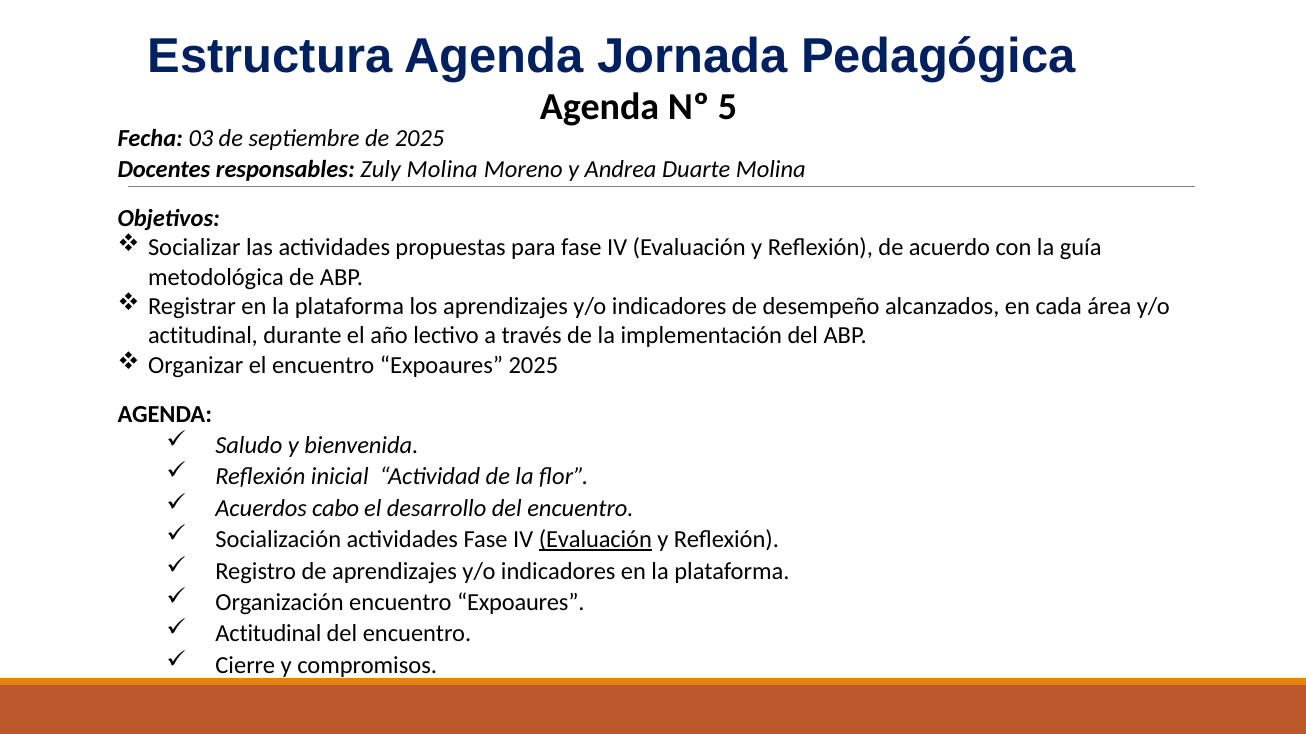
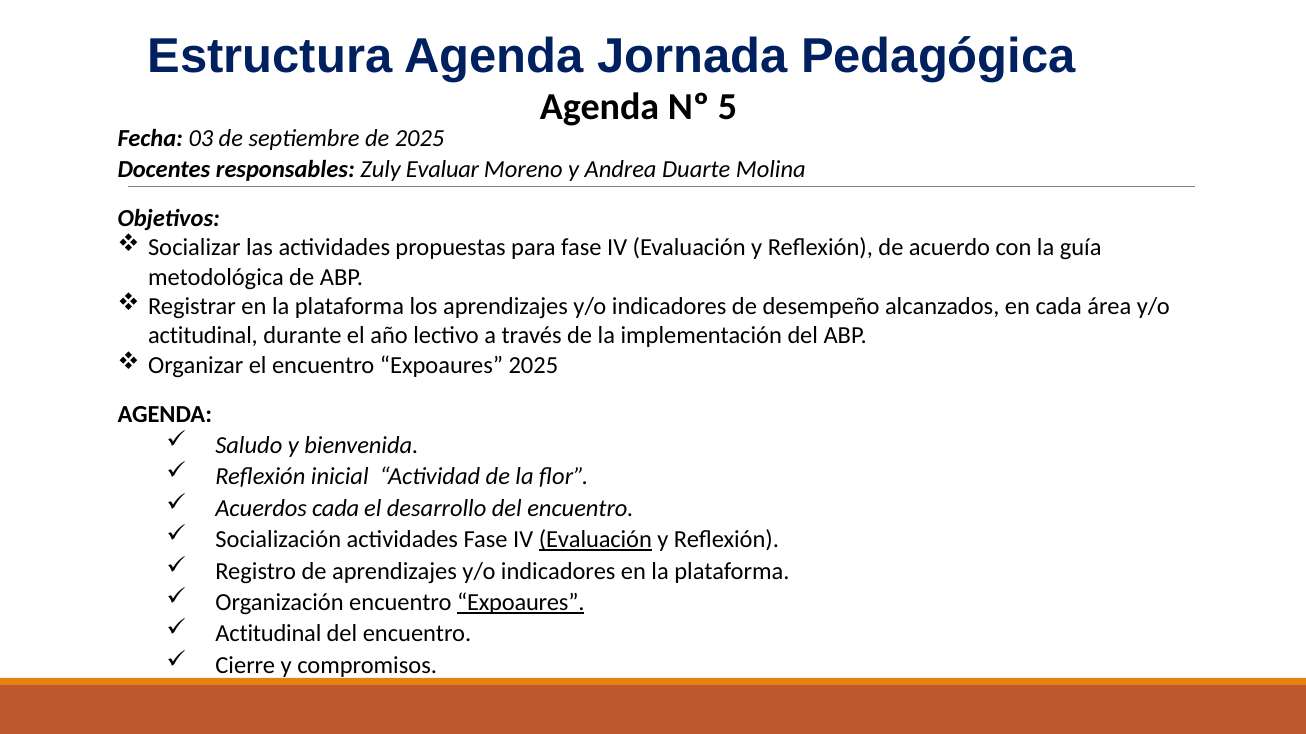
Zuly Molina: Molina -> Evaluar (443, 169)
Acuerdos cabo: cabo -> cada (336, 509)
Expoaures underline: none -> present (521, 603)
